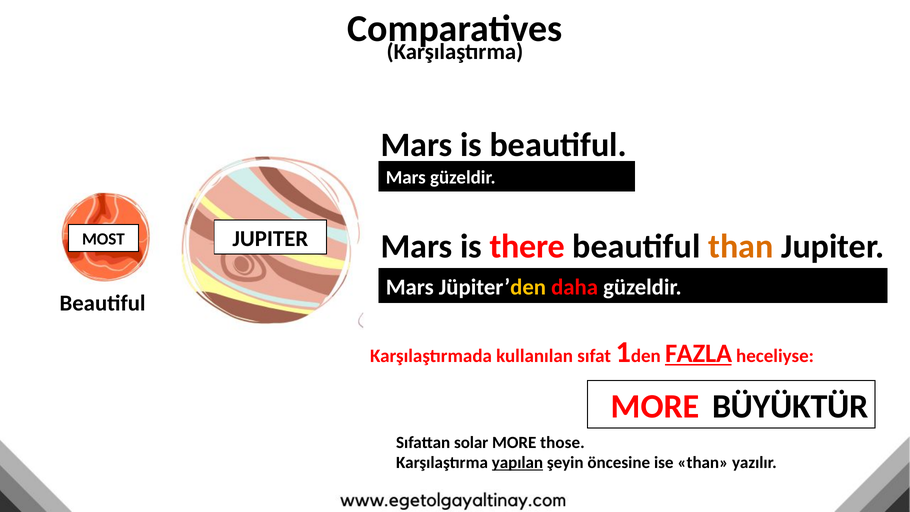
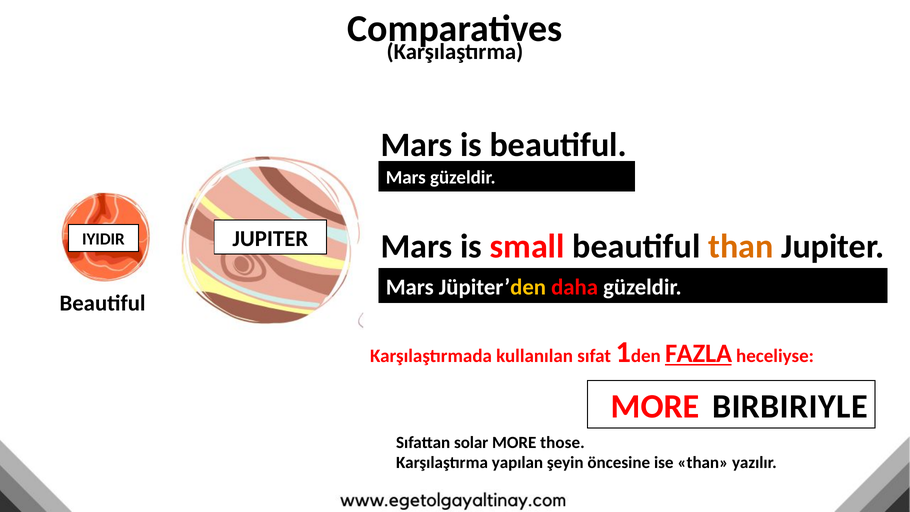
MOST: MOST -> IYIDIR (103, 239)
there: there -> small (527, 246)
BÜYÜKTÜR: BÜYÜKTÜR -> BIRBIRIYLE (790, 406)
yapılan underline: present -> none (517, 463)
